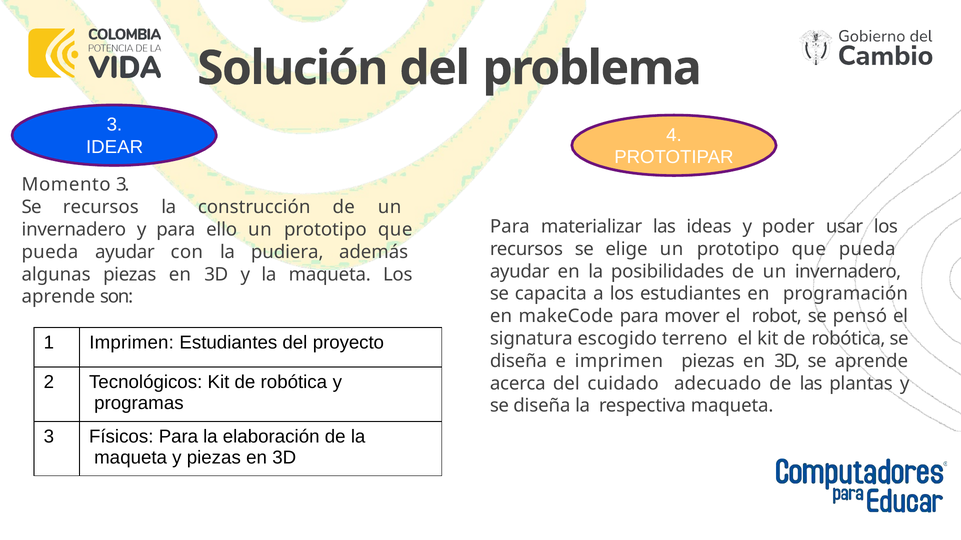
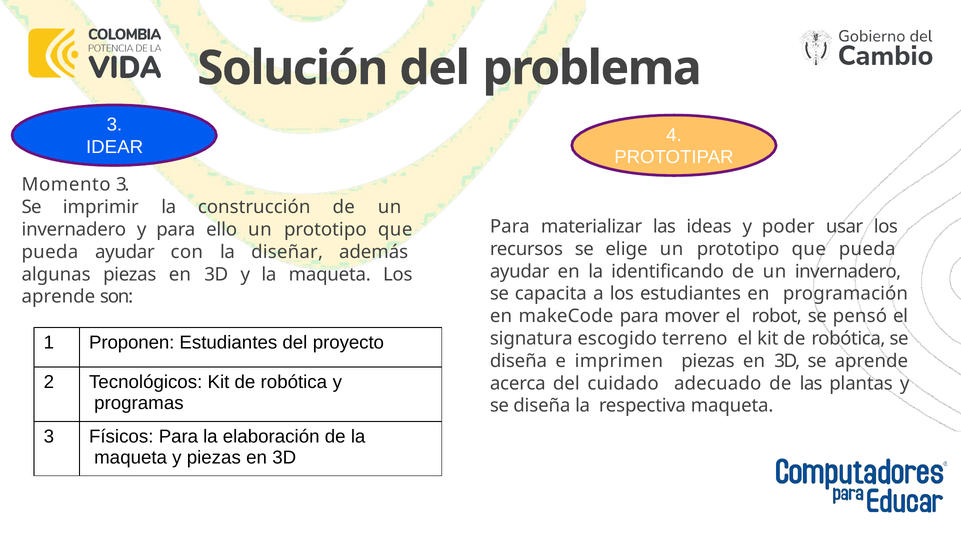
Se recursos: recursos -> imprimir (101, 207)
pudiera: pudiera -> diseñar (287, 252)
posibilidades: posibilidades -> identificando (668, 272)
1 Imprimen: Imprimen -> Proponen (132, 343)
